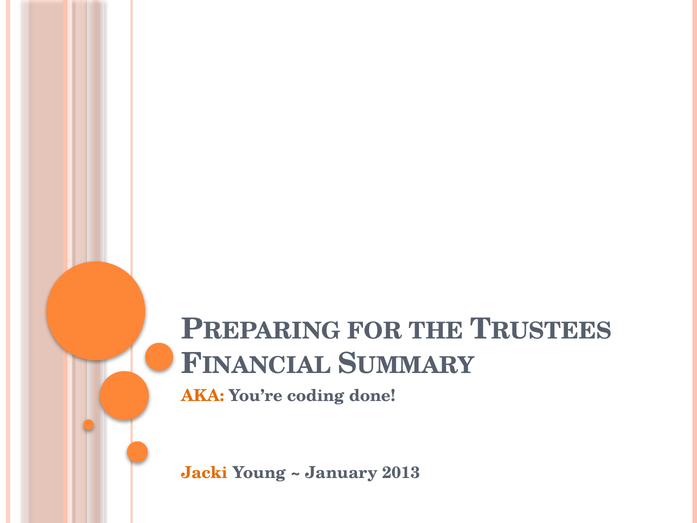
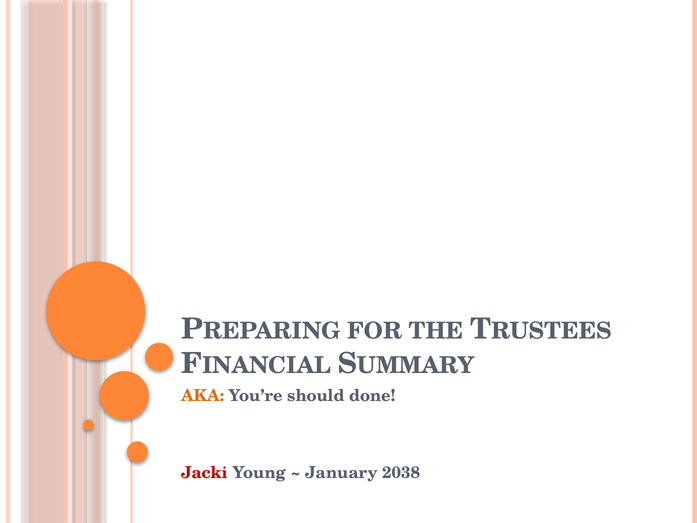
coding: coding -> should (316, 396)
Jacki colour: orange -> red (205, 473)
2013: 2013 -> 2038 (401, 473)
